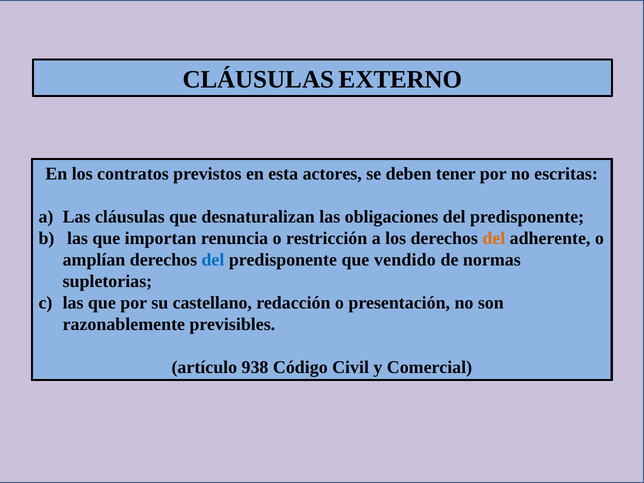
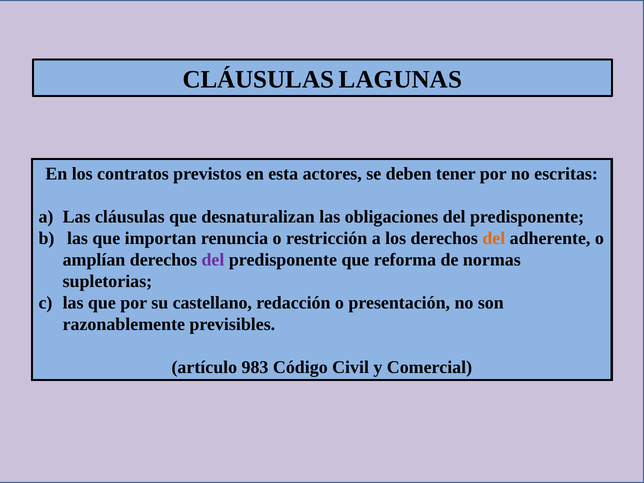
EXTERNO: EXTERNO -> LAGUNAS (400, 80)
del colour: blue -> purple (213, 260)
vendido: vendido -> reforma (405, 260)
938: 938 -> 983 (255, 367)
